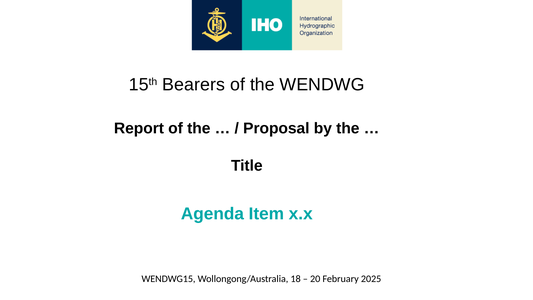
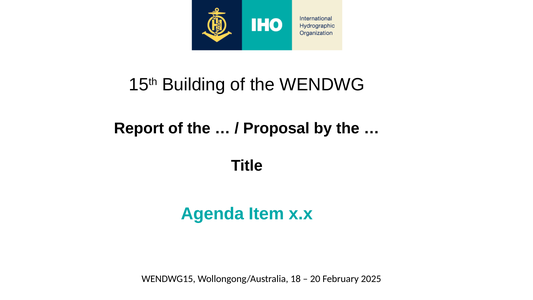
Bearers: Bearers -> Building (194, 85)
